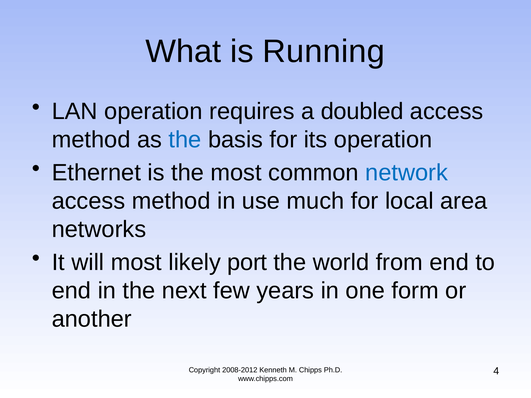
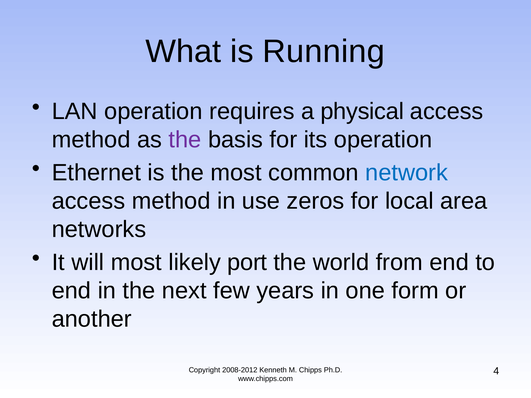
doubled: doubled -> physical (362, 111)
the colour: blue -> purple (185, 140)
much: much -> zeros (316, 201)
